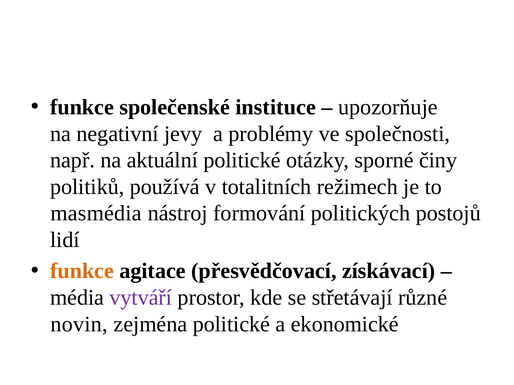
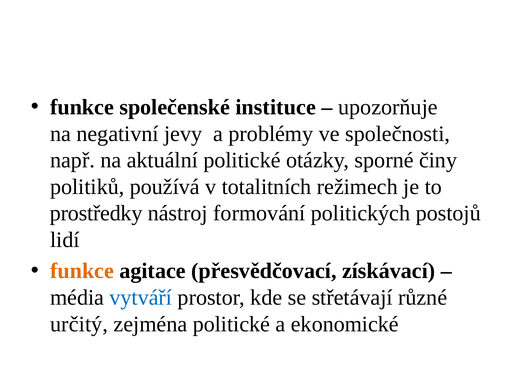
masmédia: masmédia -> prostředky (96, 214)
vytváří colour: purple -> blue (141, 298)
novin: novin -> určitý (79, 324)
